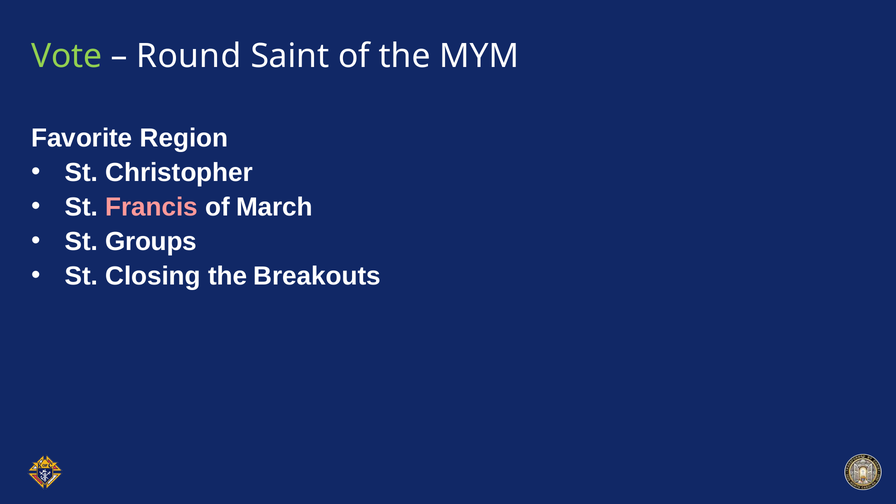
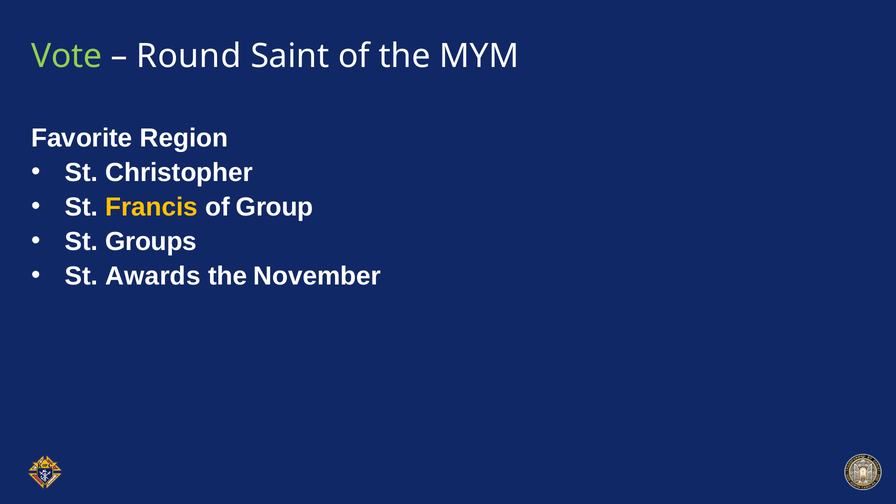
Francis colour: pink -> yellow (152, 207)
March: March -> Group (275, 207)
Closing: Closing -> Awards (153, 276)
Breakouts: Breakouts -> November (317, 276)
